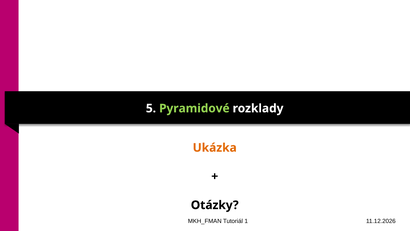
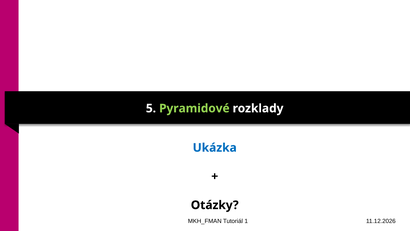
Ukázka colour: orange -> blue (215, 148)
